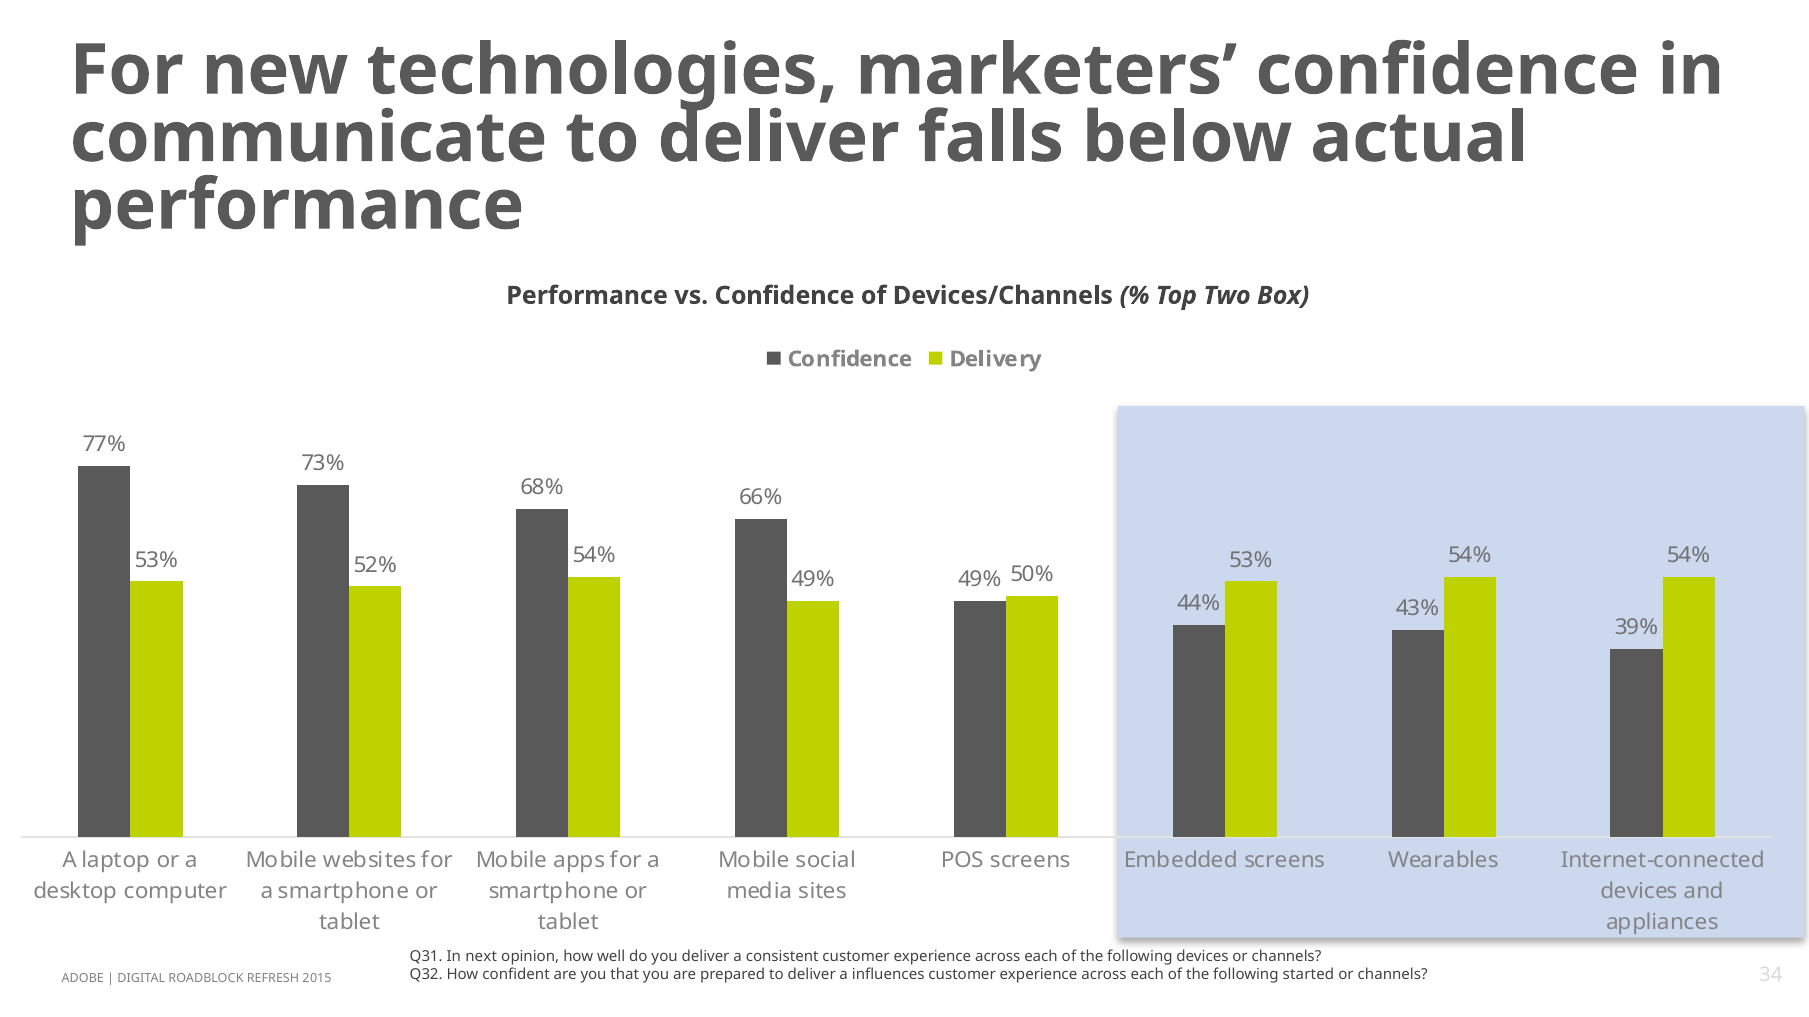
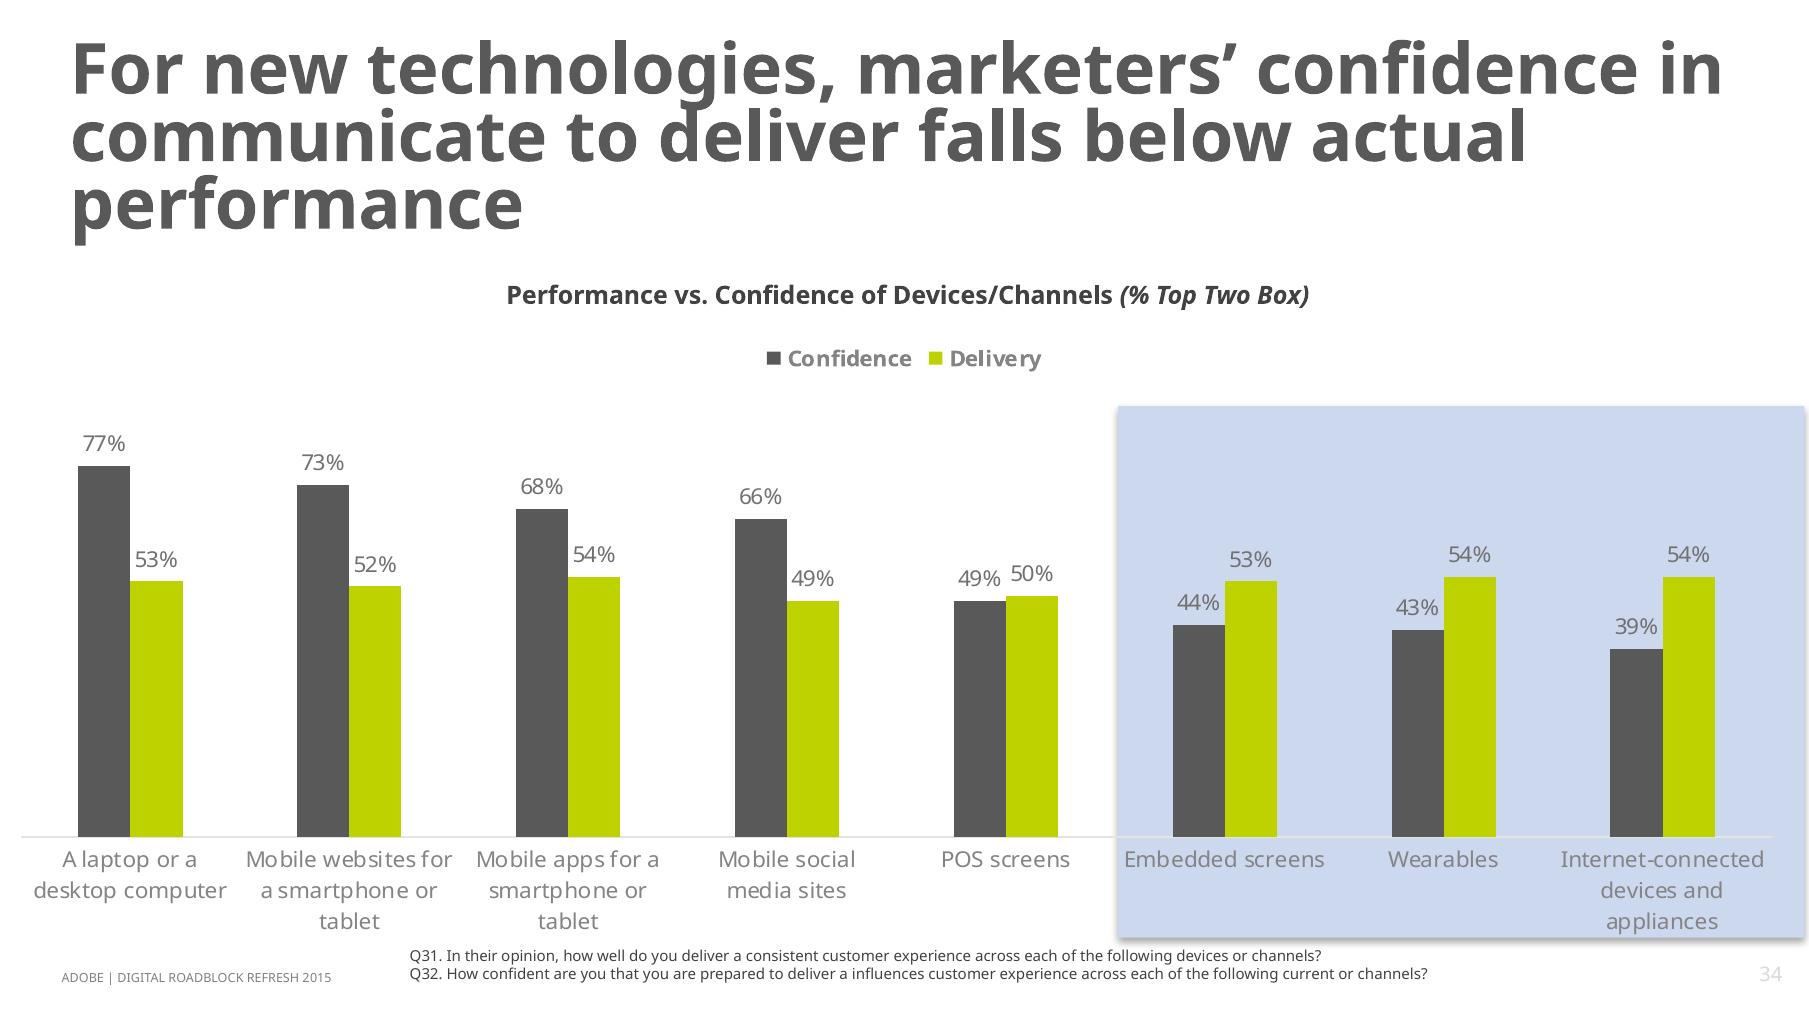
next: next -> their (481, 957)
started: started -> current (1309, 975)
